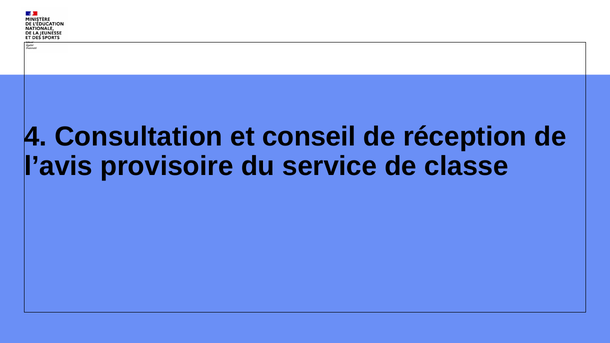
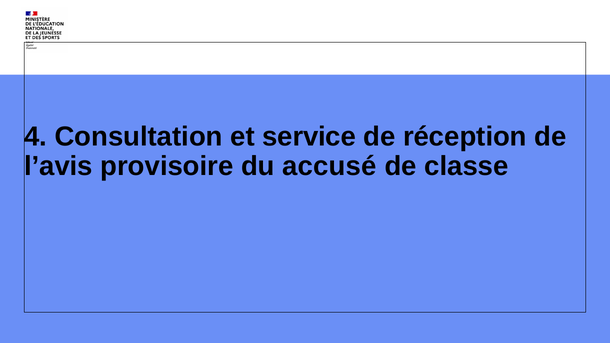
conseil: conseil -> service (309, 137)
service: service -> accusé (330, 166)
